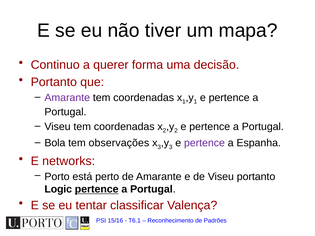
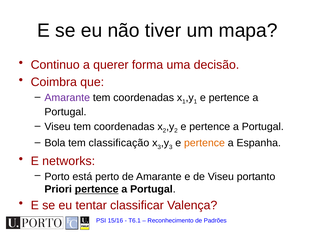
Portanto: Portanto -> Coimbra (54, 82)
observações: observações -> classificação (119, 143)
pertence colour: purple -> orange (204, 143)
Logic: Logic -> Priori (58, 189)
